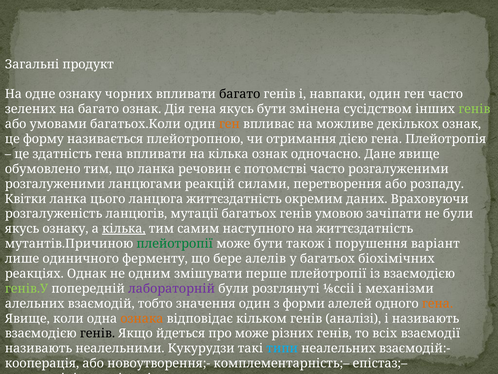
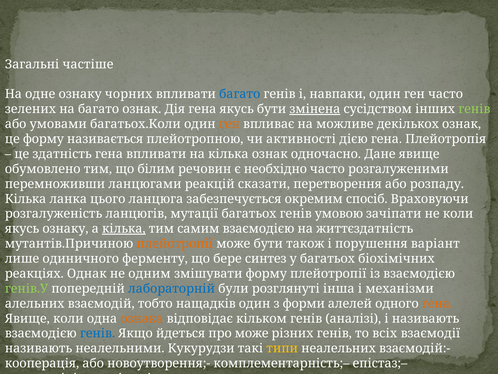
продукт: продукт -> частіше (88, 64)
багато colour: black -> blue (240, 94)
змінена underline: none -> present (315, 109)
отримання: отримання -> активності (301, 139)
що ланка: ланка -> білим (156, 169)
потомстві: потомстві -> необхідно (275, 169)
розгалуженими: розгалуженими -> перемноживши (55, 184)
силами: силами -> сказати (264, 184)
Квітки: Квітки -> Кілька (26, 199)
ланцюга життєздатність: життєздатність -> забезпечується (234, 199)
даних: даних -> спосіб (367, 199)
не були: були -> коли (458, 214)
самим наступного: наступного -> взаємодією (259, 229)
плейотропії colour: green -> orange (175, 243)
алелів: алелів -> синтез (266, 258)
змішувати перше: перше -> форму (266, 273)
лабораторній colour: purple -> blue (172, 288)
⅛ссii: ⅛ссii -> інша (339, 288)
значення: значення -> нащадків (206, 303)
генів colour: black -> blue (97, 333)
типи colour: light blue -> yellow (282, 348)
